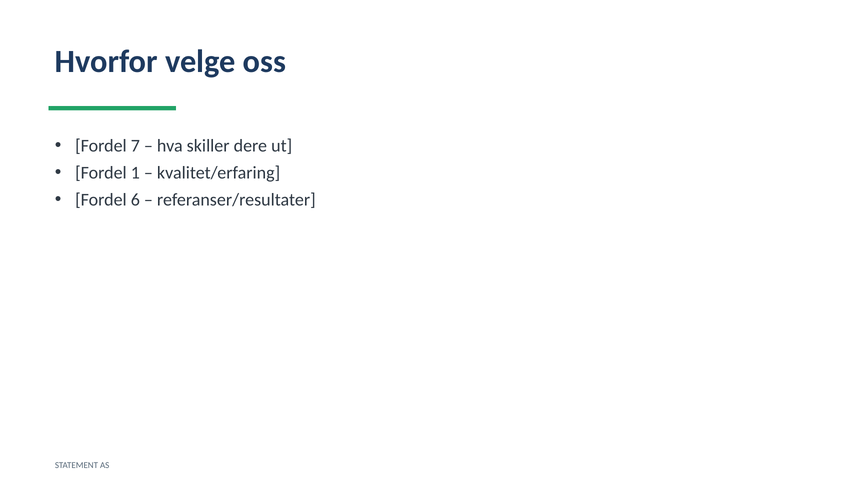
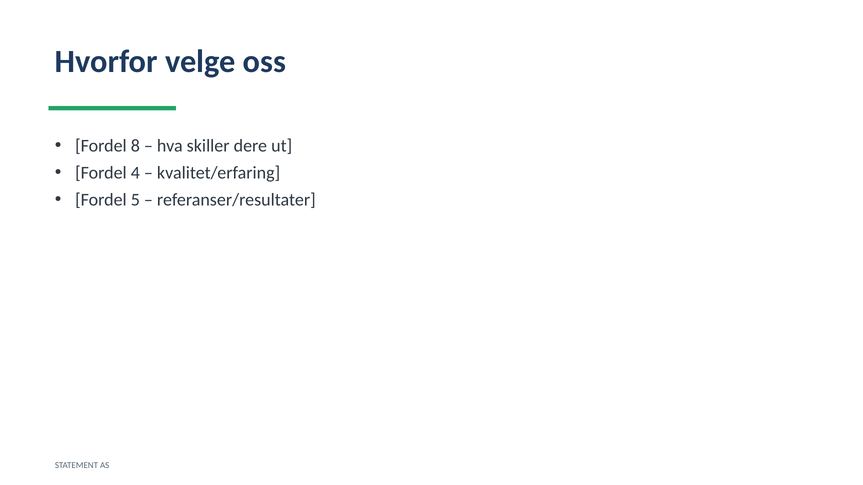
7: 7 -> 8 (135, 146)
1: 1 -> 4 (135, 173)
6: 6 -> 5 (135, 200)
